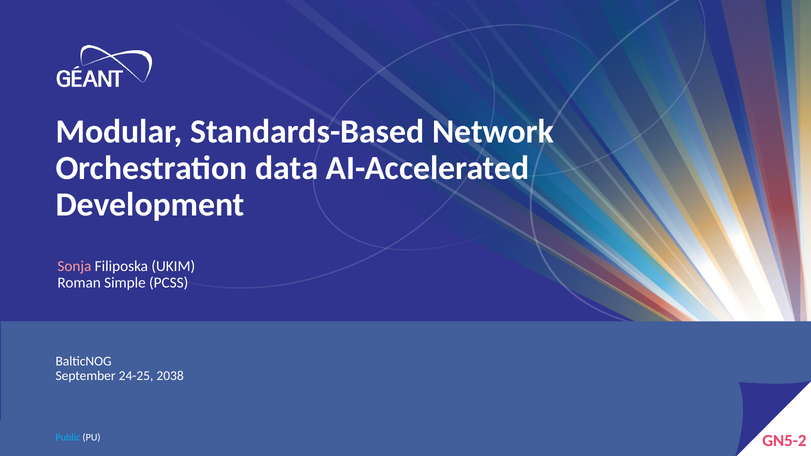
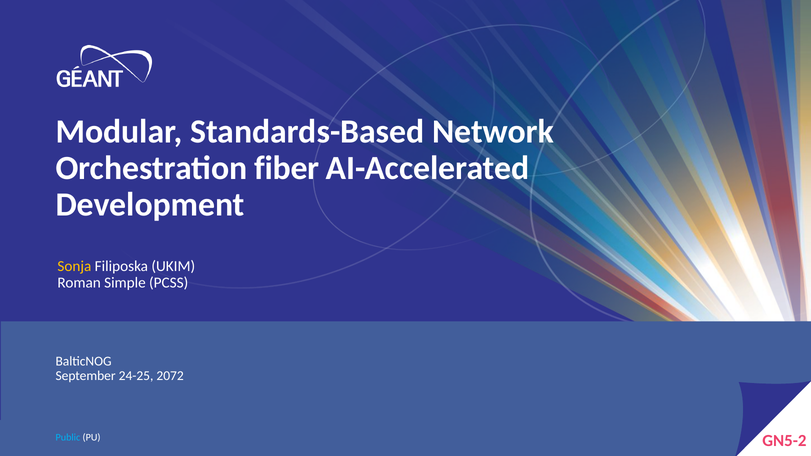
data: data -> fiber (287, 168)
Sonja colour: pink -> yellow (74, 266)
2038: 2038 -> 2072 (170, 376)
